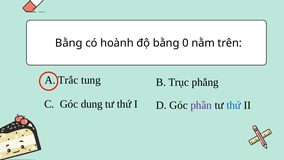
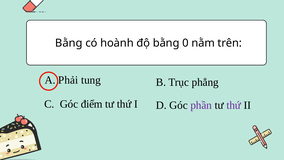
Trắc: Trắc -> Phải (68, 80)
dung: dung -> điểm (92, 104)
thứ colour: blue -> purple (234, 105)
